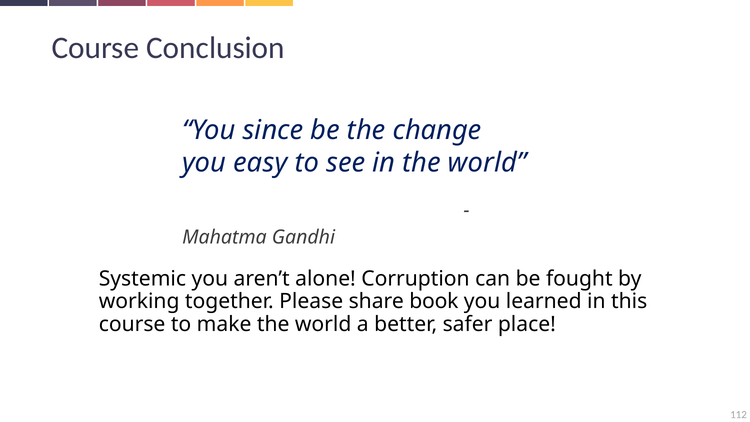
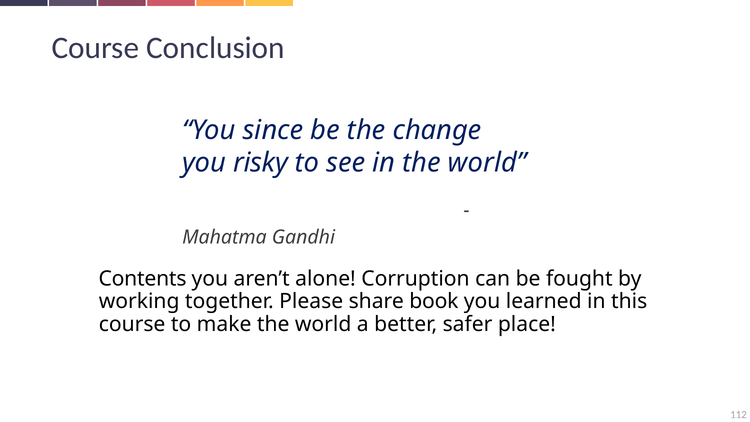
easy: easy -> risky (261, 163)
Systemic: Systemic -> Contents (143, 279)
